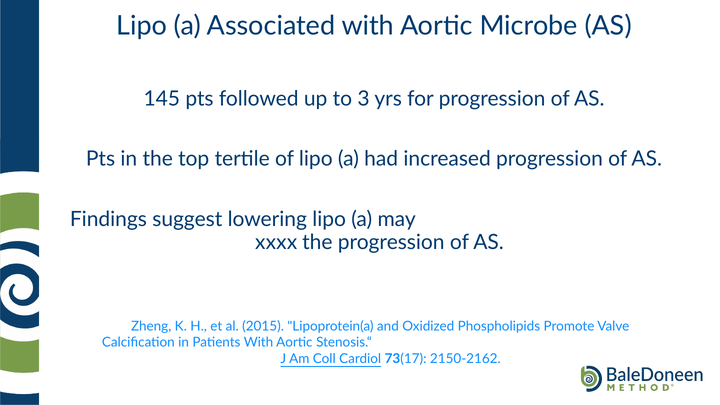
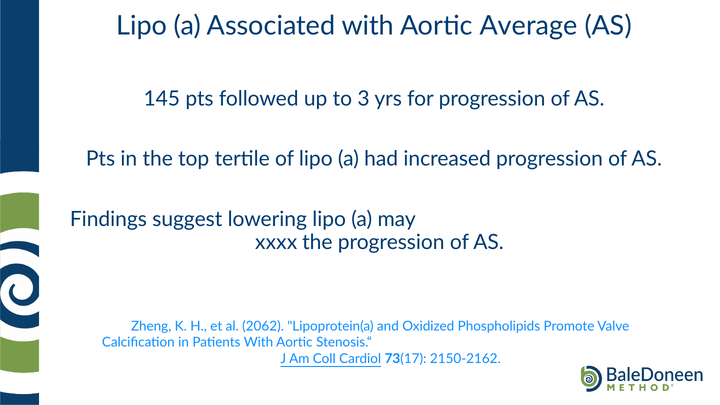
Microbe: Microbe -> Average (529, 26)
2015: 2015 -> 2062 (263, 326)
